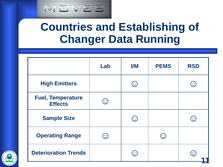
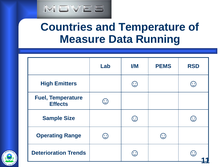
and Establishing: Establishing -> Temperature (152, 27)
Changer: Changer -> Measure (83, 39)
